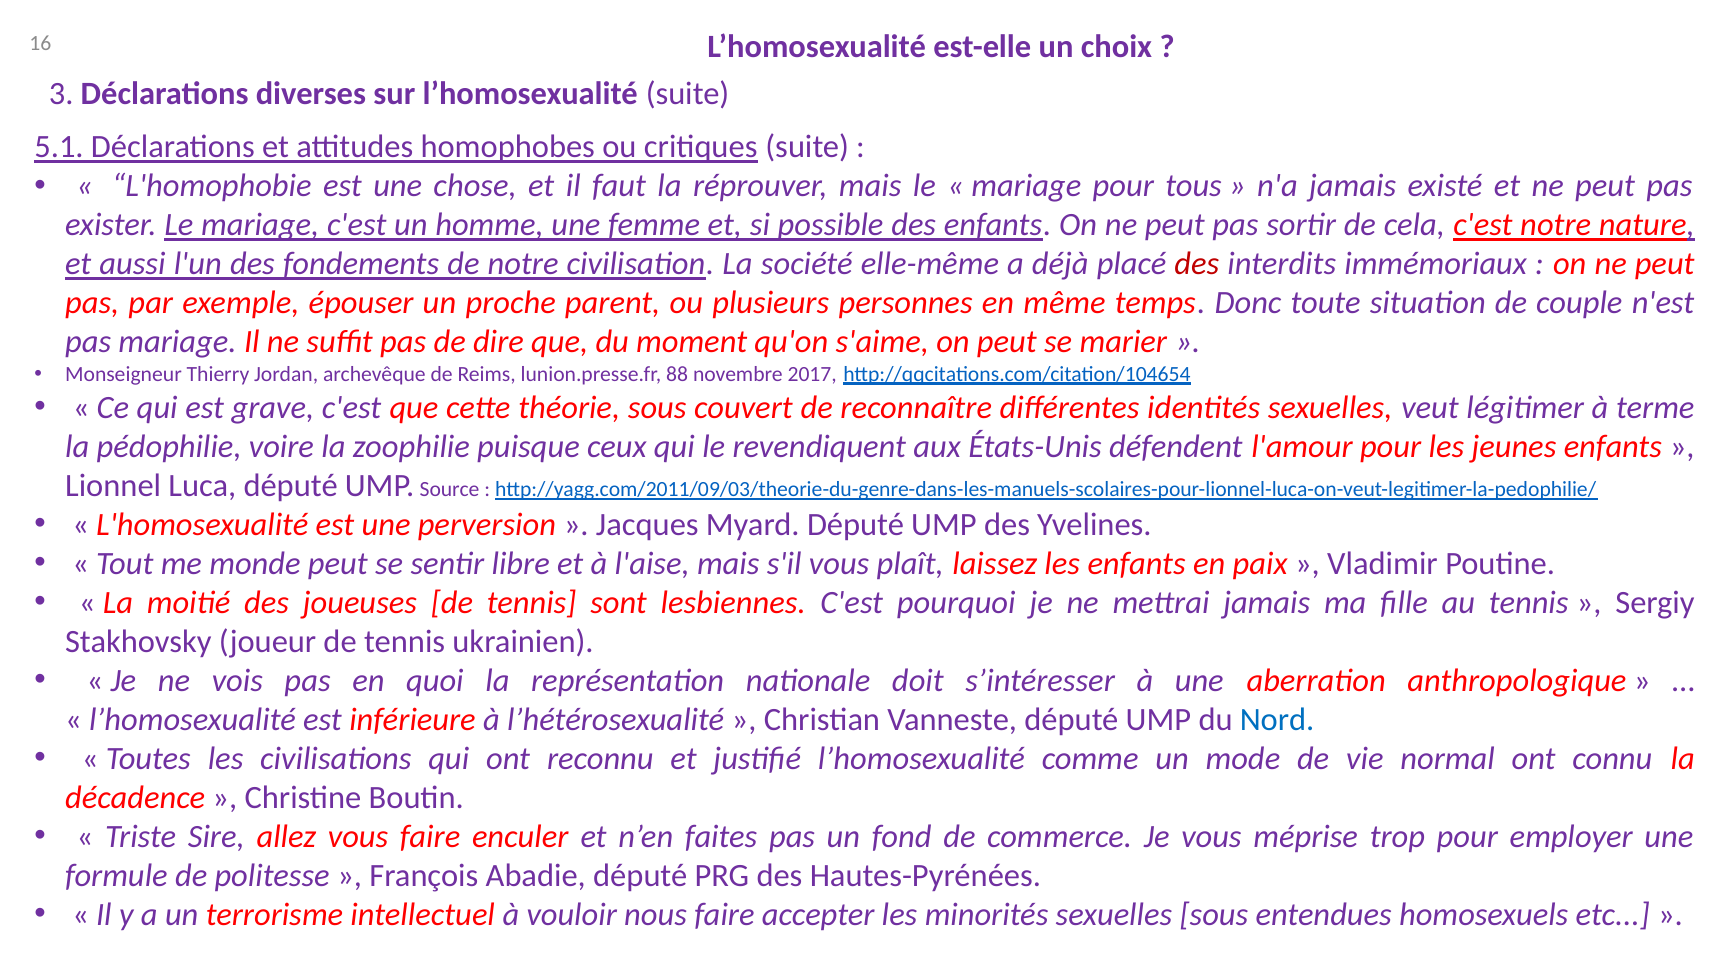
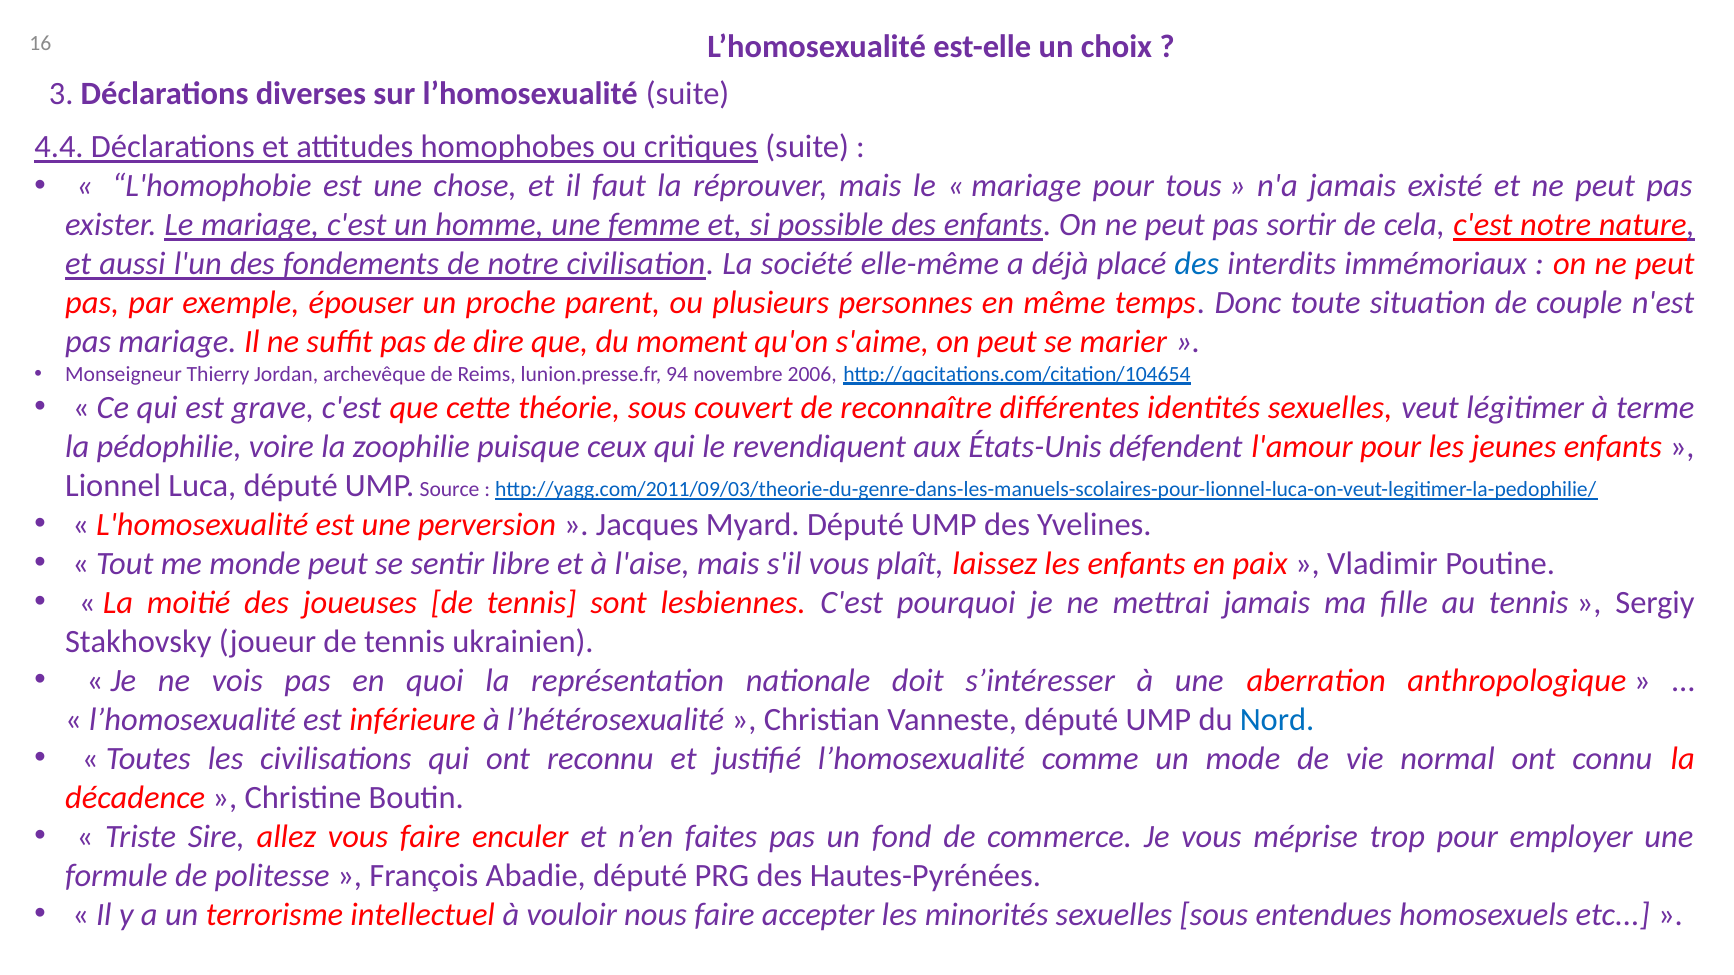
5.1: 5.1 -> 4.4 (59, 147)
des colour: red -> blue (1197, 264)
88: 88 -> 94 (677, 374)
2017: 2017 -> 2006 (812, 374)
